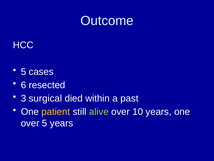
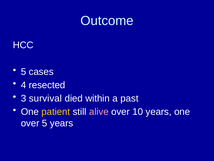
6: 6 -> 4 (24, 85)
surgical: surgical -> survival (45, 98)
alive colour: light green -> pink (99, 111)
